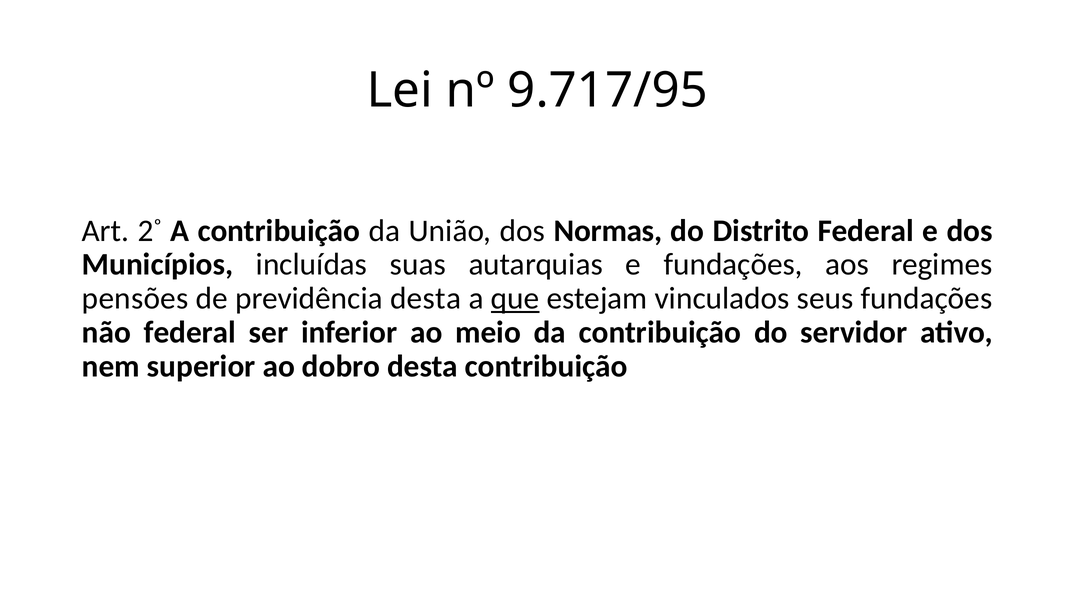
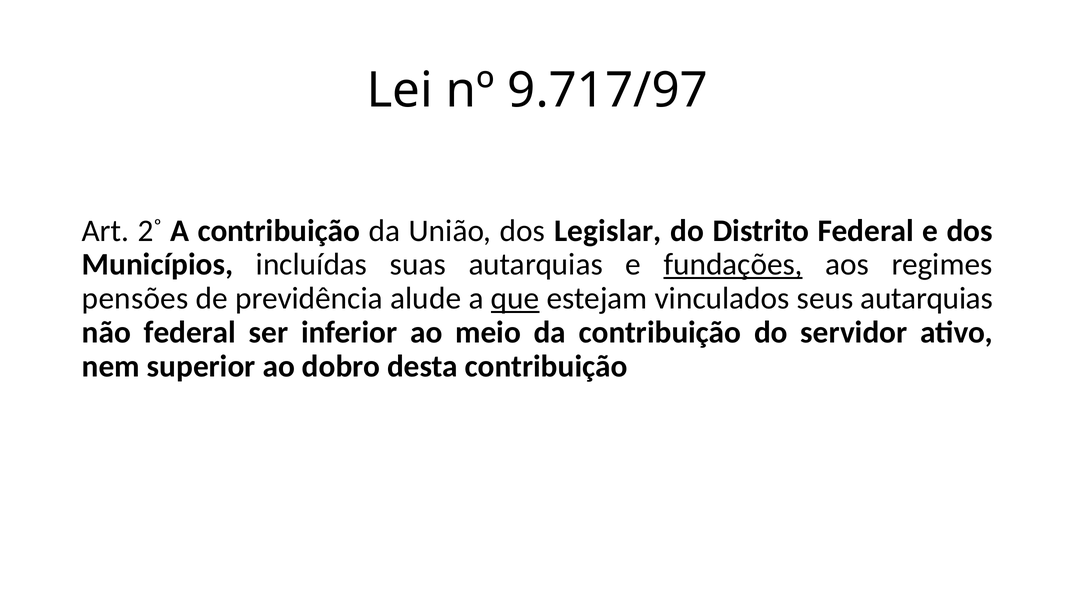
9.717/95: 9.717/95 -> 9.717/97 (608, 90)
Normas: Normas -> Legislar (608, 231)
fundações underline: none -> present (733, 264)
previdência desta: desta -> alude (426, 298)
seus fundações: fundações -> autarquias (927, 298)
